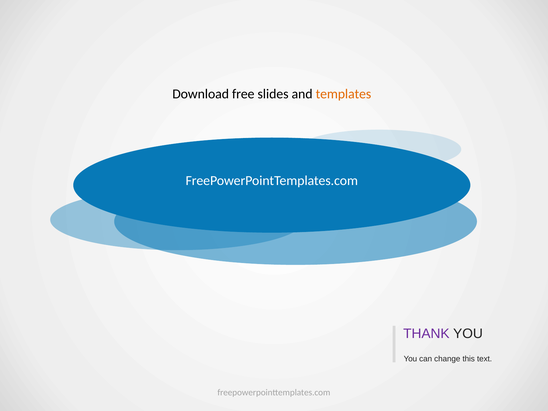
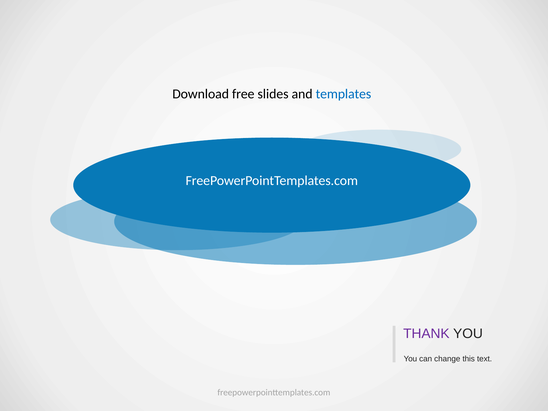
templates colour: orange -> blue (343, 94)
